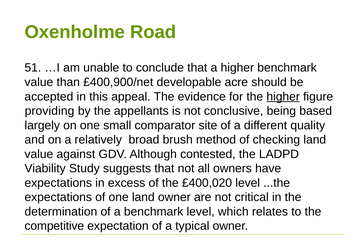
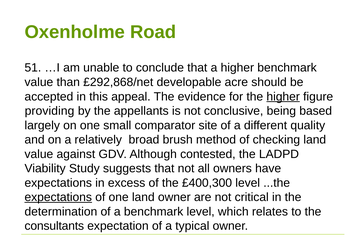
£400,900/net: £400,900/net -> £292,868/net (118, 82)
£400,020: £400,020 -> £400,300 (207, 183)
expectations underline: none -> present (58, 197)
competitive: competitive -> consultants (54, 226)
